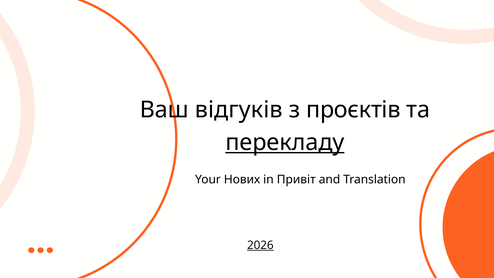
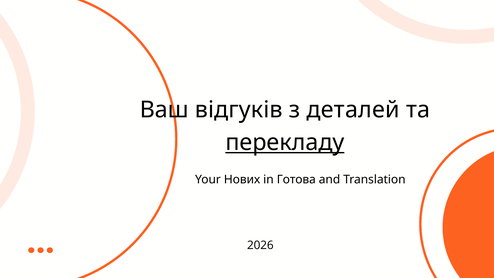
проєктів: проєктів -> деталей (353, 110)
Привіт: Привіт -> Готова (296, 180)
2026 underline: present -> none (260, 245)
